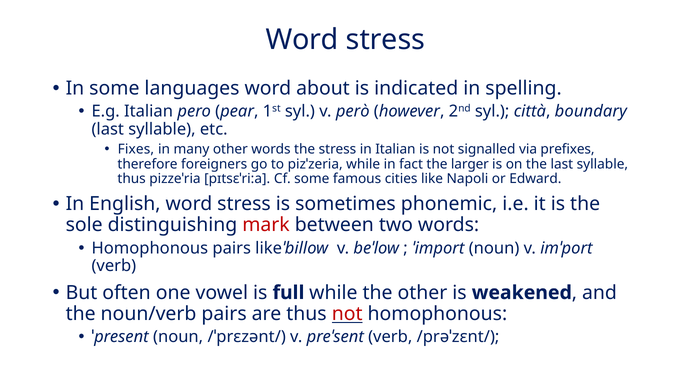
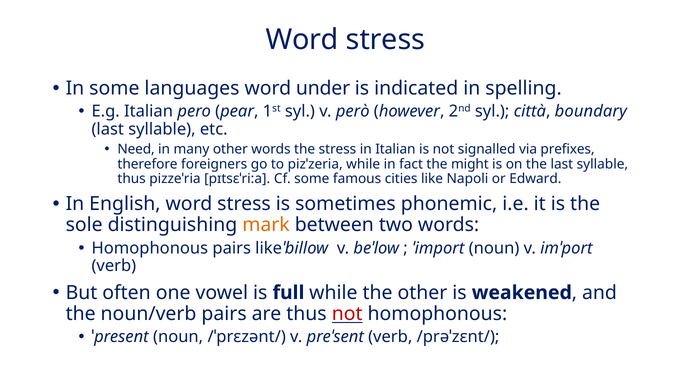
about: about -> under (323, 88)
Fixes: Fixes -> Need (136, 149)
larger: larger -> might (470, 164)
mark colour: red -> orange (266, 225)
